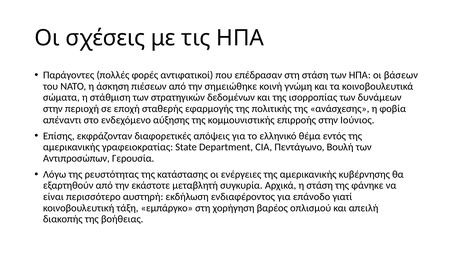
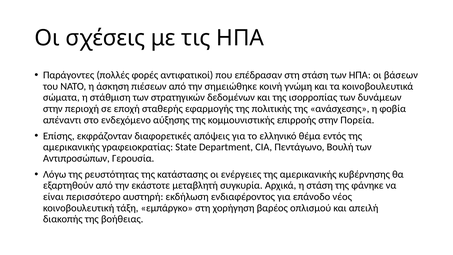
Ιούνιος: Ιούνιος -> Πορεία (357, 120)
γιατί: γιατί -> νέος (342, 197)
